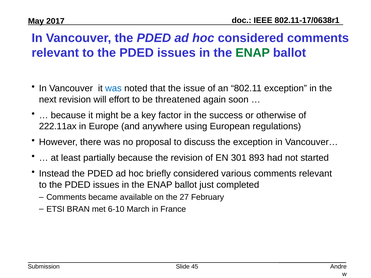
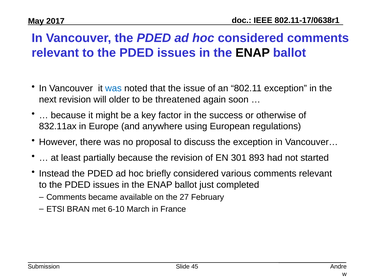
ENAP colour: green -> black (253, 53)
effort: effort -> older (119, 100)
222.11ax: 222.11ax -> 832.11ax (58, 126)
